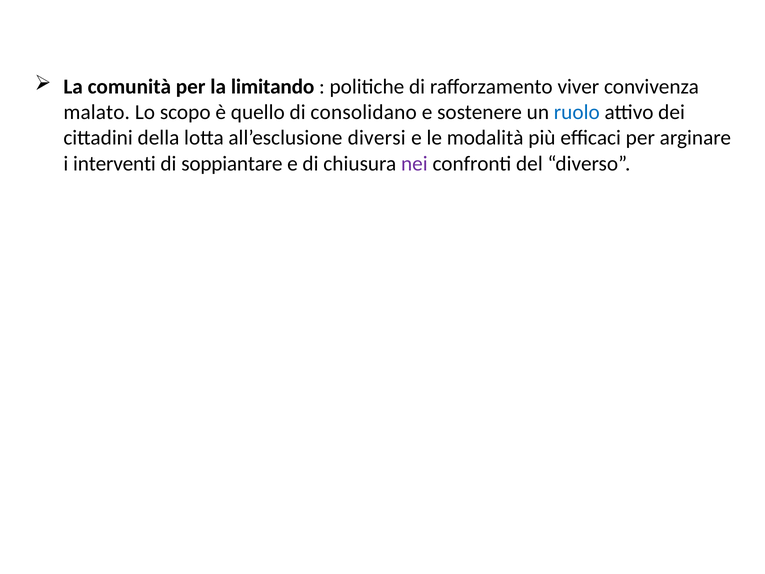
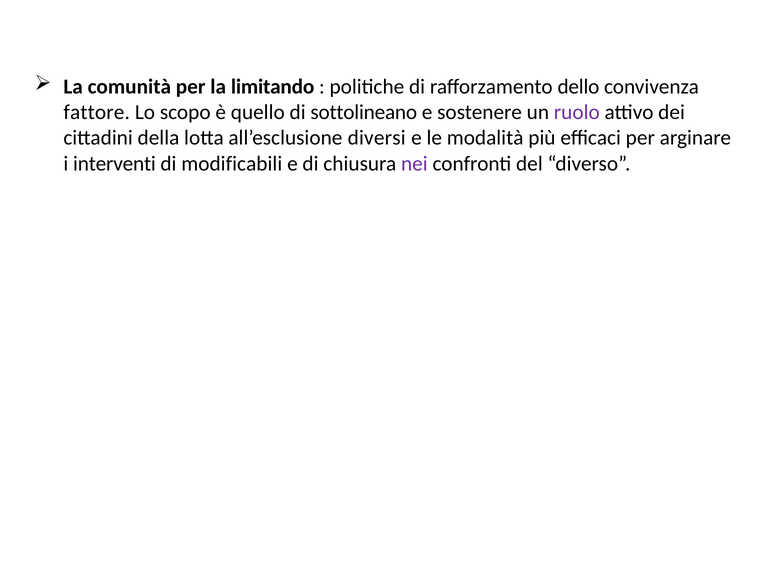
viver: viver -> dello (578, 87)
malato: malato -> fattore (97, 112)
consolidano: consolidano -> sottolineano (364, 112)
ruolo colour: blue -> purple (577, 112)
soppiantare: soppiantare -> modificabili (232, 163)
